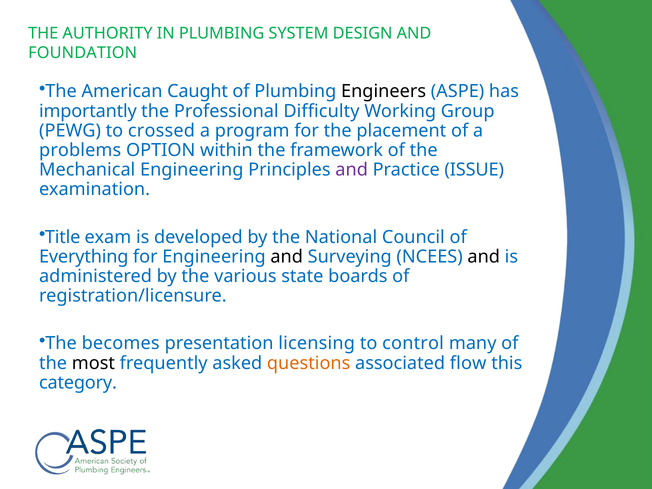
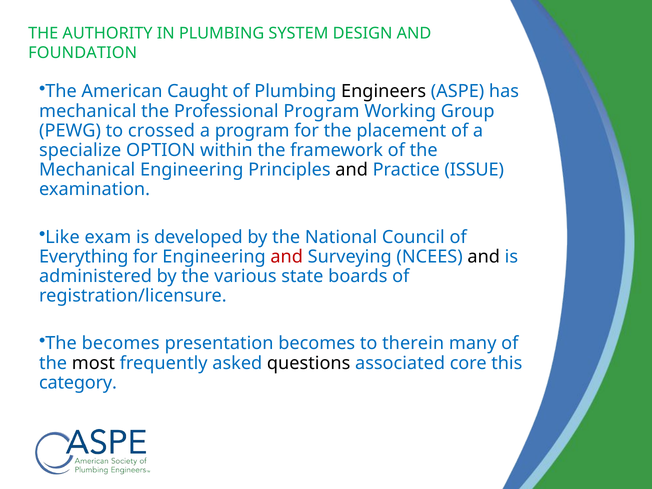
importantly: importantly -> mechanical (88, 111)
Professional Difficulty: Difficulty -> Program (321, 111)
problems: problems -> specialize (80, 150)
and colour: purple -> black (352, 170)
Title: Title -> Like (63, 237)
and colour: black -> red (287, 257)
presentation licensing: licensing -> becomes (317, 343)
control: control -> therein (413, 343)
questions colour: orange -> black (309, 363)
flow: flow -> core (468, 363)
